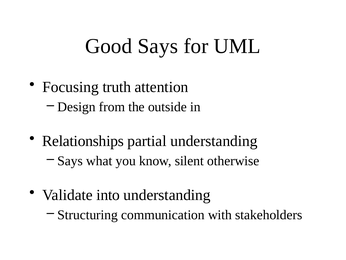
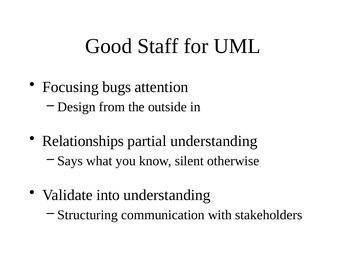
Good Says: Says -> Staff (158, 46)
truth: truth -> bugs (117, 87)
